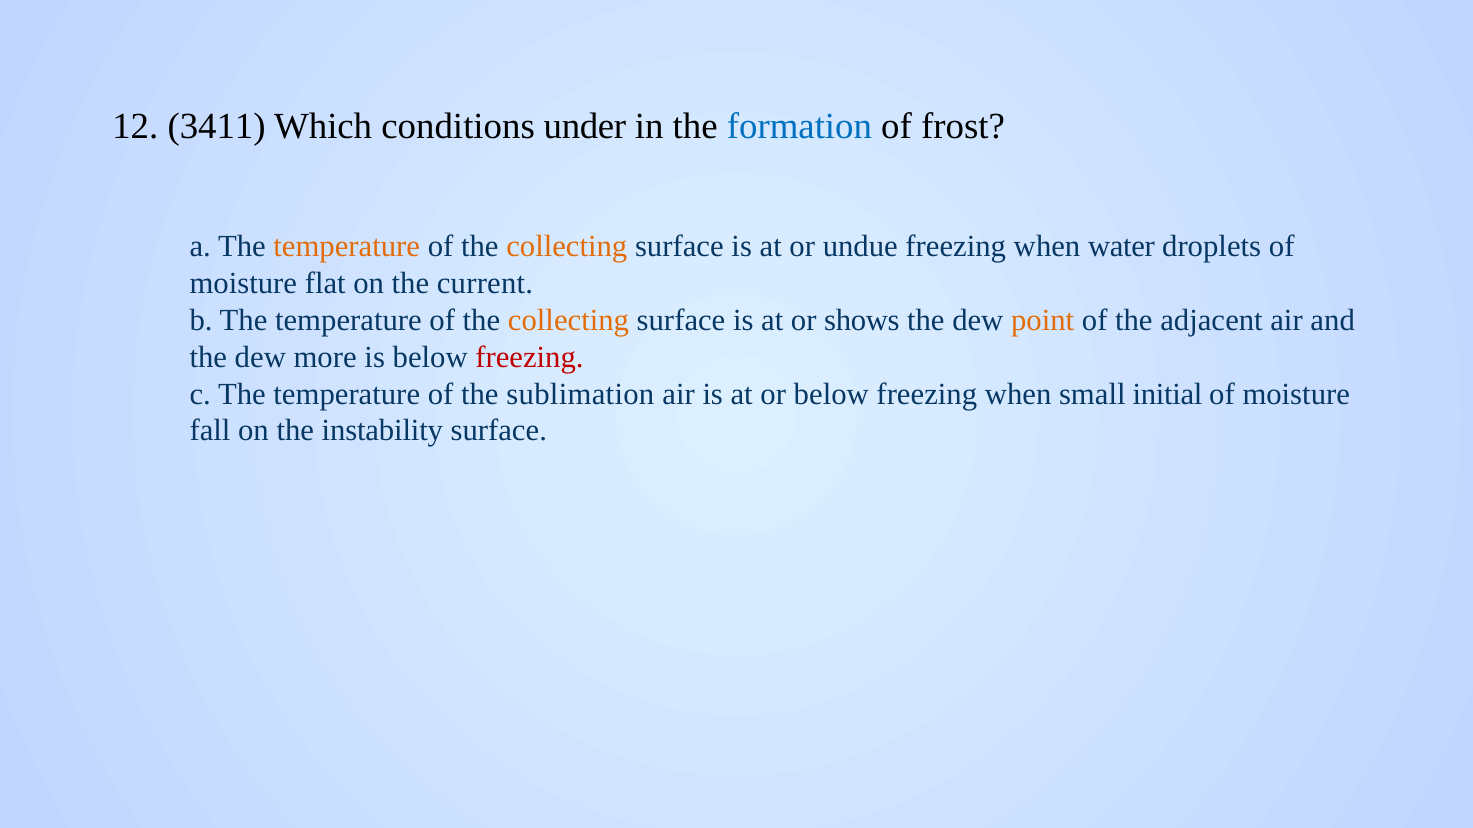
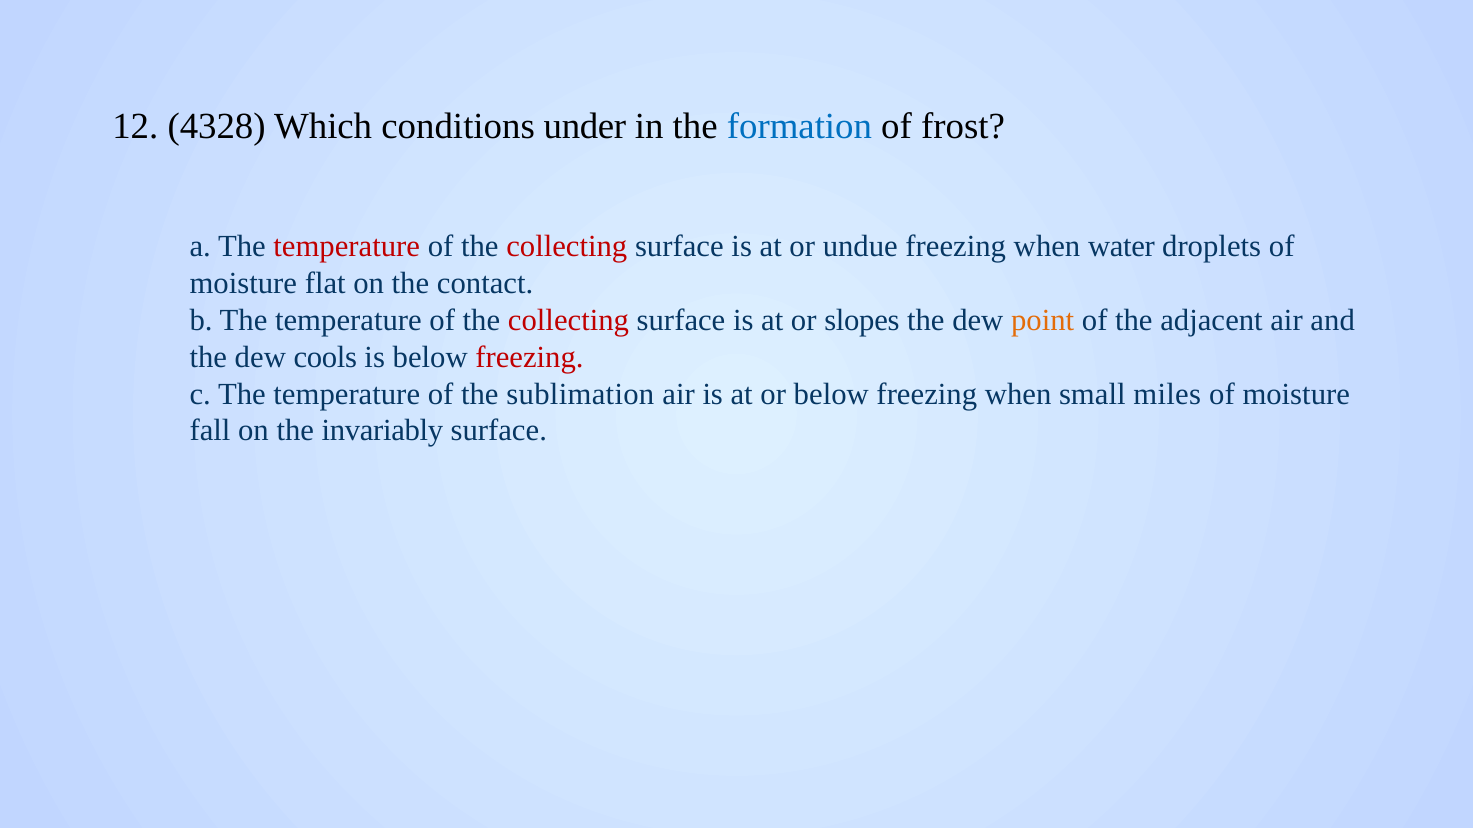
3411: 3411 -> 4328 (217, 127)
temperature colour: orange -> red (347, 247)
collecting colour: orange -> red (567, 247)
current: current -> contact (485, 284)
collecting colour: orange -> red (569, 320)
shows: shows -> slopes (862, 320)
more: more -> cools (325, 357)
initial: initial -> miles (1167, 394)
instability: instability -> invariably (382, 431)
